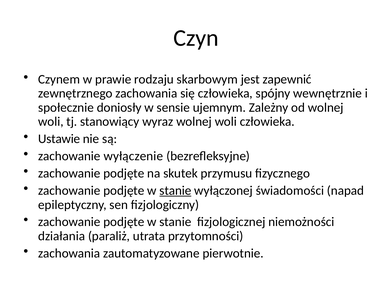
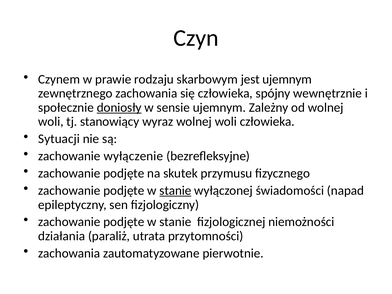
jest zapewnić: zapewnić -> ujemnym (287, 79)
doniosły underline: none -> present (119, 108)
Ustawie: Ustawie -> Sytuacji (59, 139)
